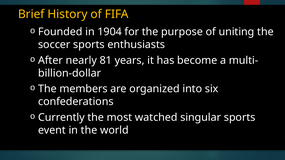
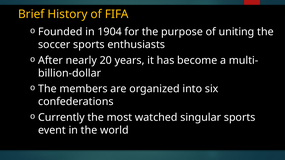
81: 81 -> 20 (106, 60)
